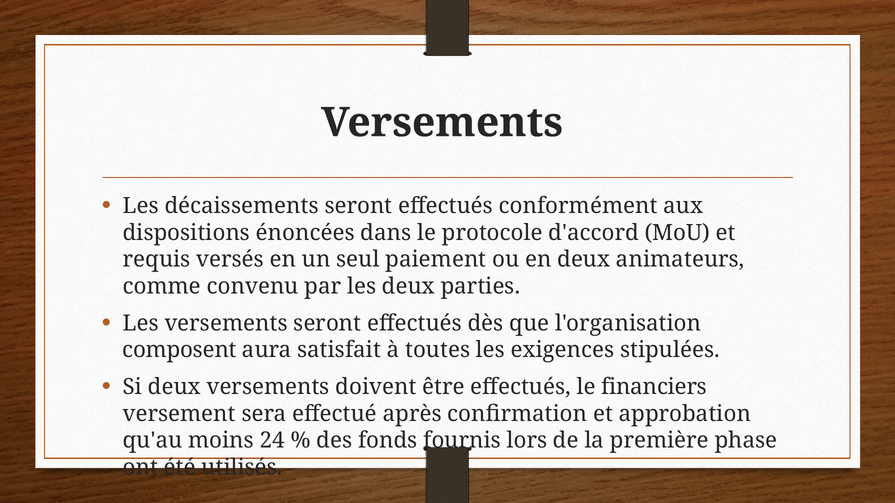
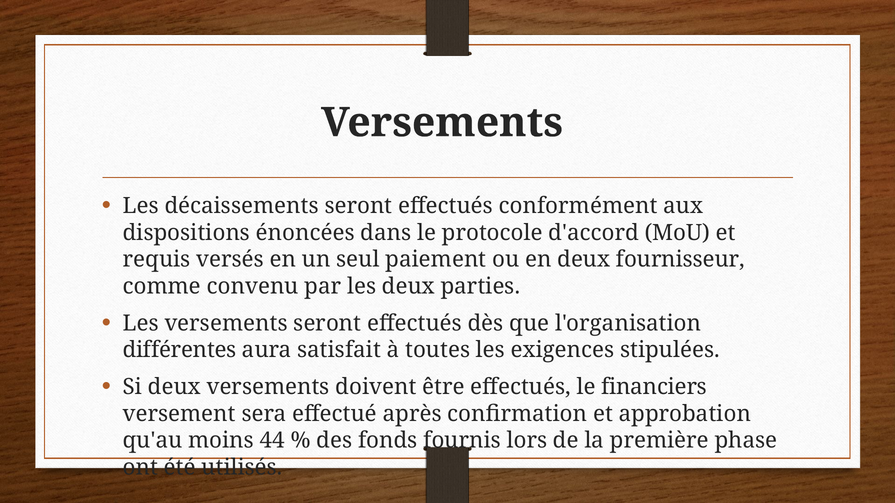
animateurs: animateurs -> fournisseur (680, 260)
composent: composent -> différentes (180, 350)
24: 24 -> 44 (272, 441)
